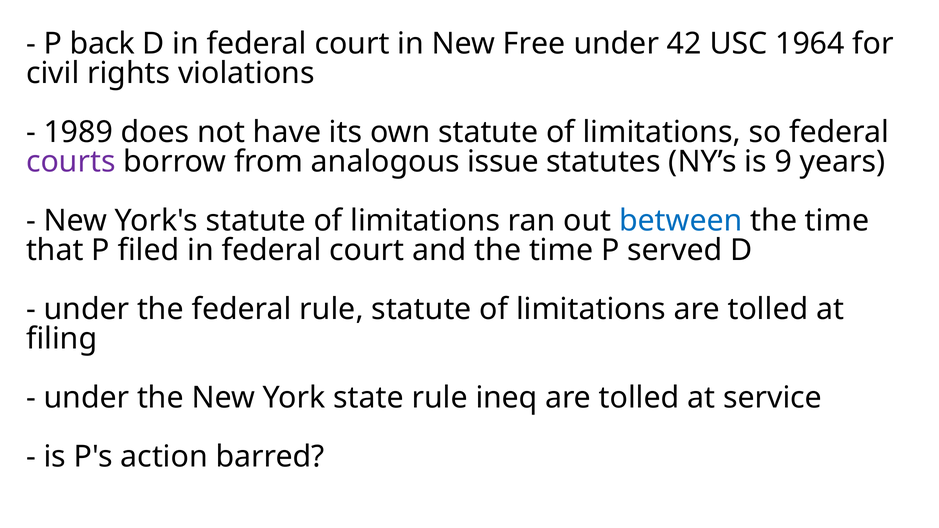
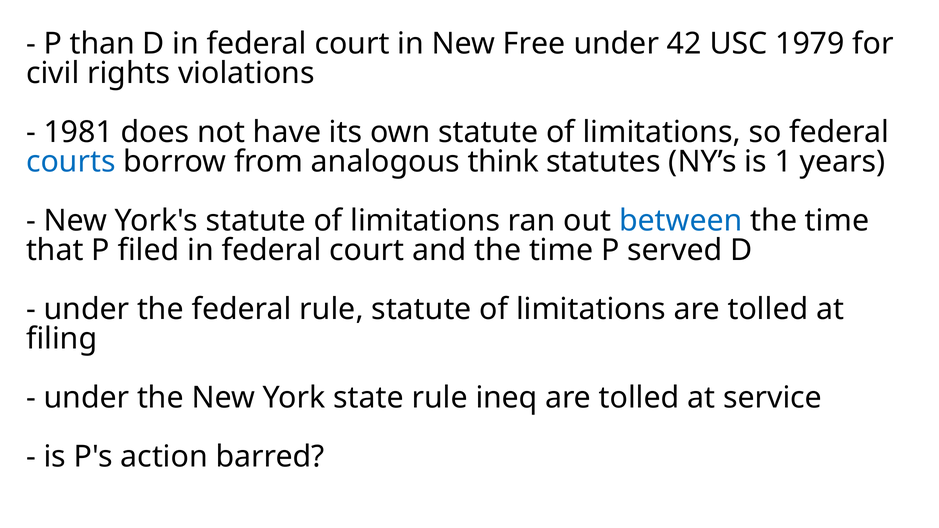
back: back -> than (102, 44)
1964: 1964 -> 1979 (810, 44)
1989: 1989 -> 1981 (78, 132)
courts colour: purple -> blue (71, 162)
issue: issue -> think (503, 162)
9: 9 -> 1 (783, 162)
